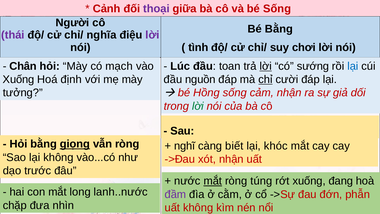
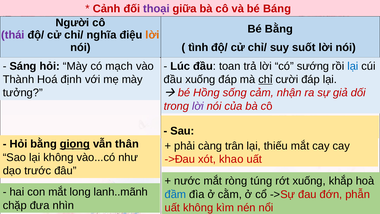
bé Sống: Sống -> Báng (277, 9)
lời colour: purple -> orange (152, 35)
chơi: chơi -> suốt (304, 47)
Chân: Chân -> Sáng (23, 66)
lời underline: present -> none (266, 66)
Xuống: Xuống -> Thành (18, 79)
đầu nguồn: nguồn -> xuống (200, 79)
lời colour: green -> purple (198, 106)
vẫn ròng: ròng -> thân (127, 144)
nghĩ: nghĩ -> phải (185, 146)
biết: biết -> trân (234, 146)
lại khóc: khóc -> thiếu (276, 146)
xót nhận: nhận -> khao (231, 159)
mắt underline: present -> none (213, 181)
xuống đang: đang -> khắp (341, 181)
lanh..nước: lanh..nước -> lanh..mãnh (121, 192)
đầm colour: purple -> blue (175, 194)
